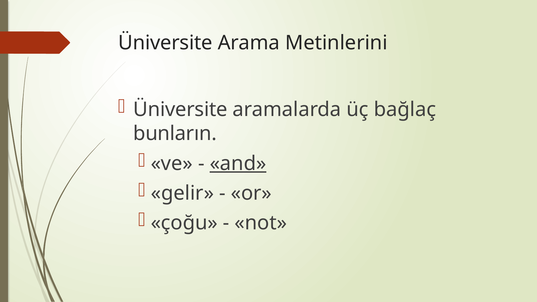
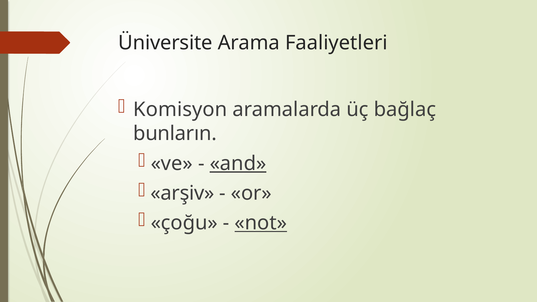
Metinlerini: Metinlerini -> Faaliyetleri (336, 43)
Üniversite: Üniversite -> Komisyon (180, 109)
gelir: gelir -> arşiv (182, 193)
not underline: none -> present (261, 223)
